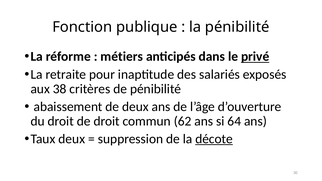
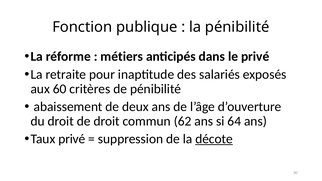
privé underline: present -> none (255, 57)
38: 38 -> 60 (60, 89)
Taux deux: deux -> privé (72, 139)
